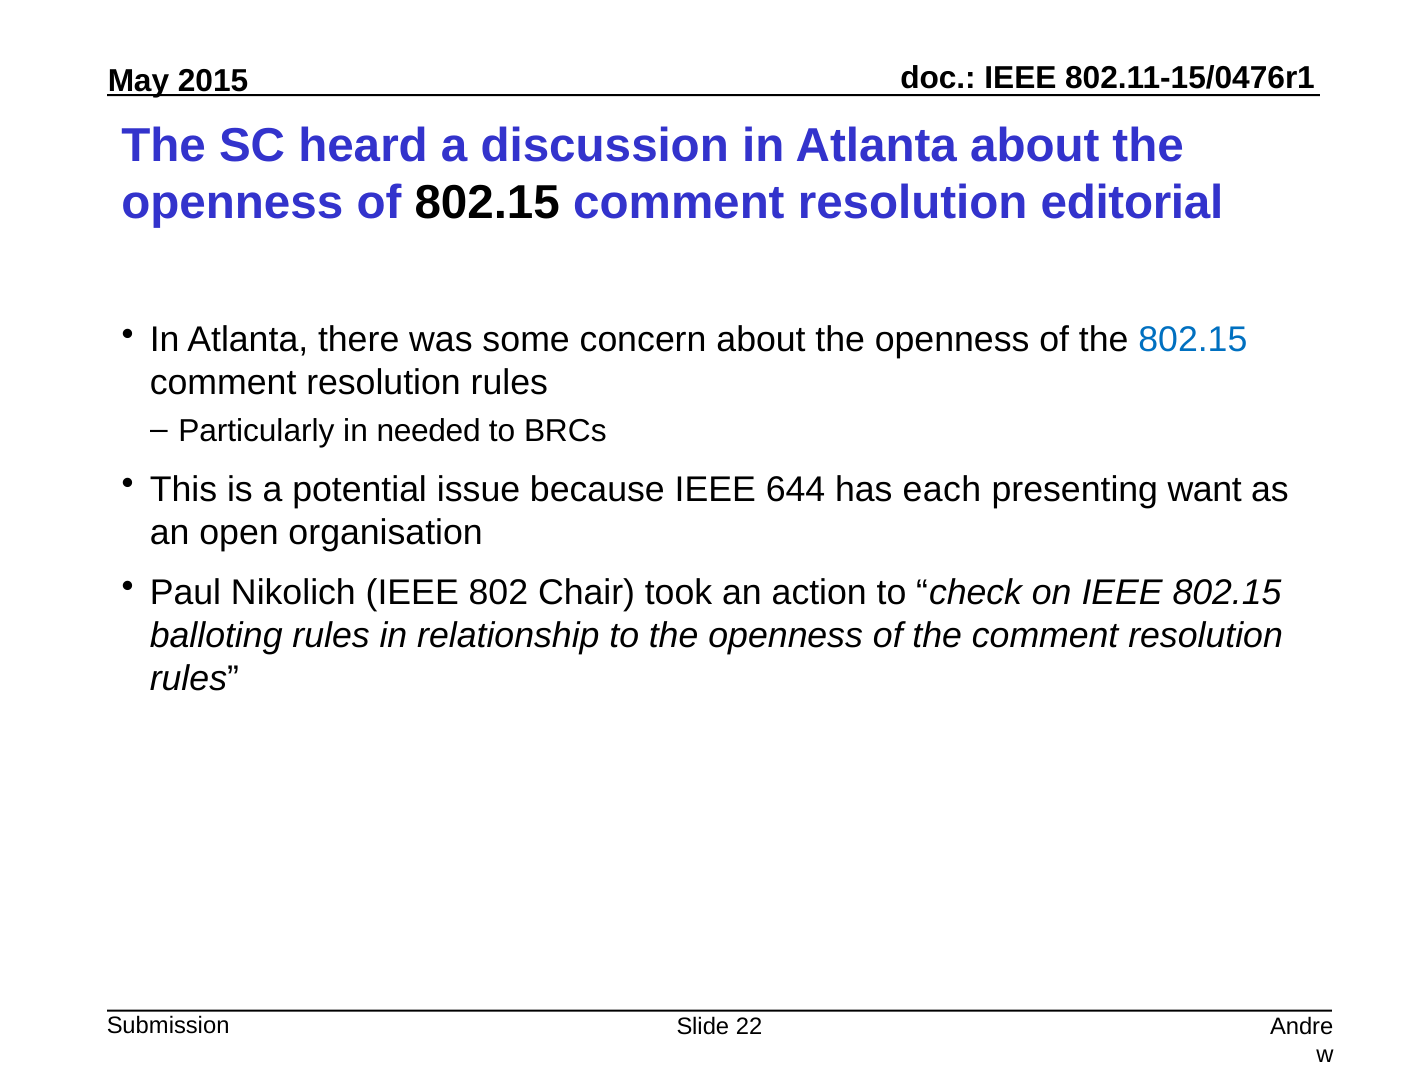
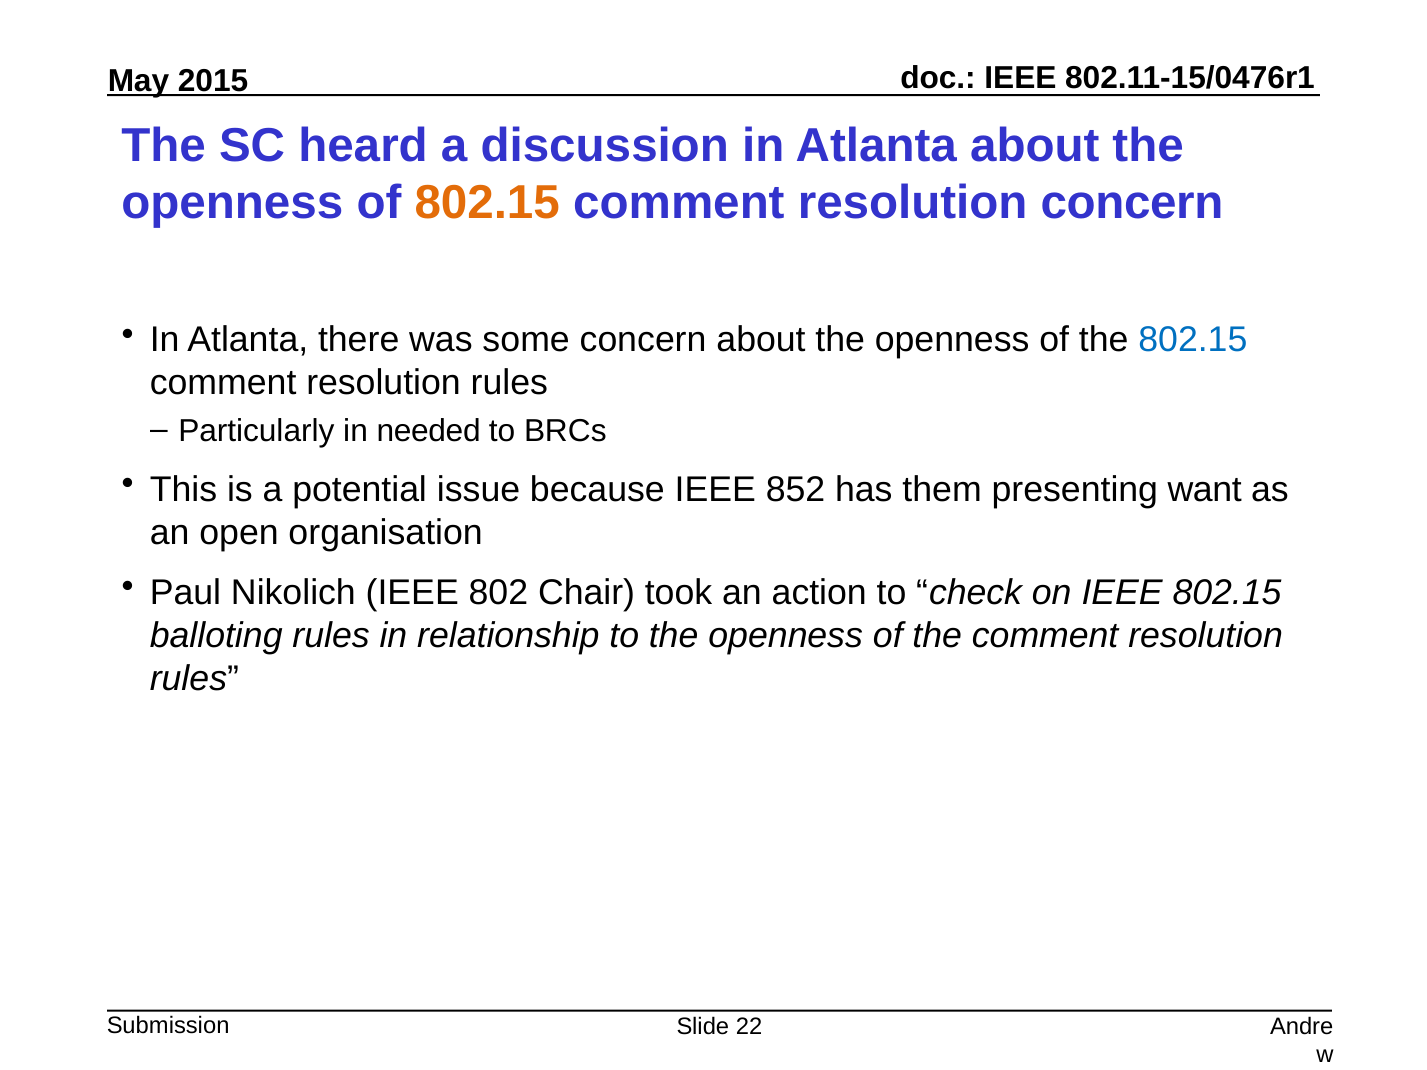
802.15 colour: black -> orange (487, 203)
resolution editorial: editorial -> concern (1132, 203)
644: 644 -> 852 (796, 490)
each: each -> them (942, 490)
